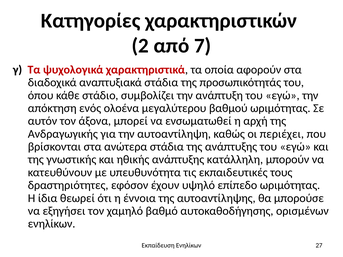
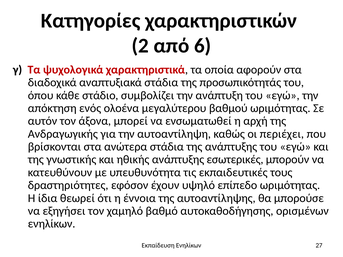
7: 7 -> 6 (203, 46)
κατάλληλη: κατάλληλη -> εσωτερικές (235, 160)
